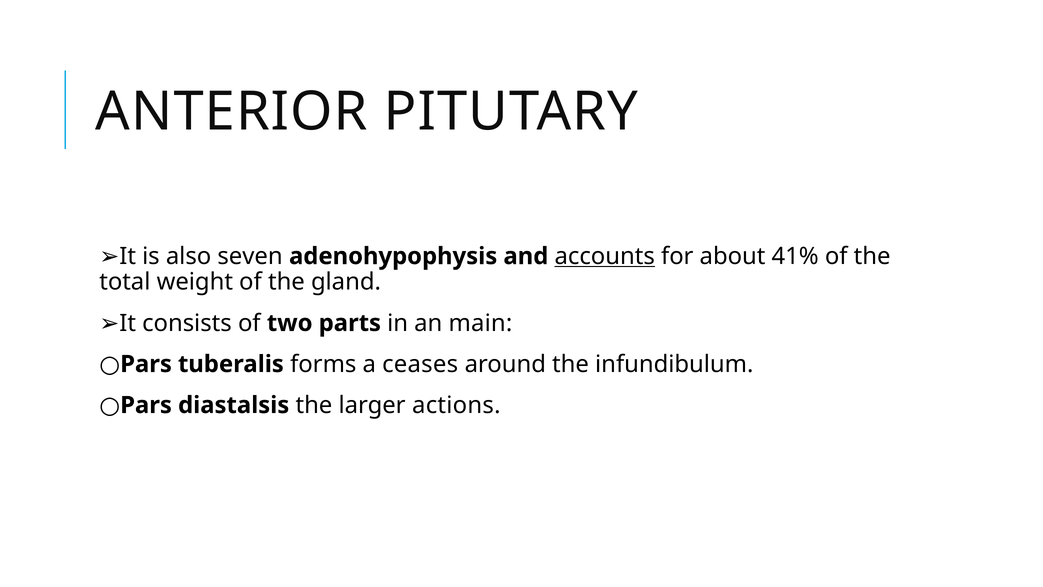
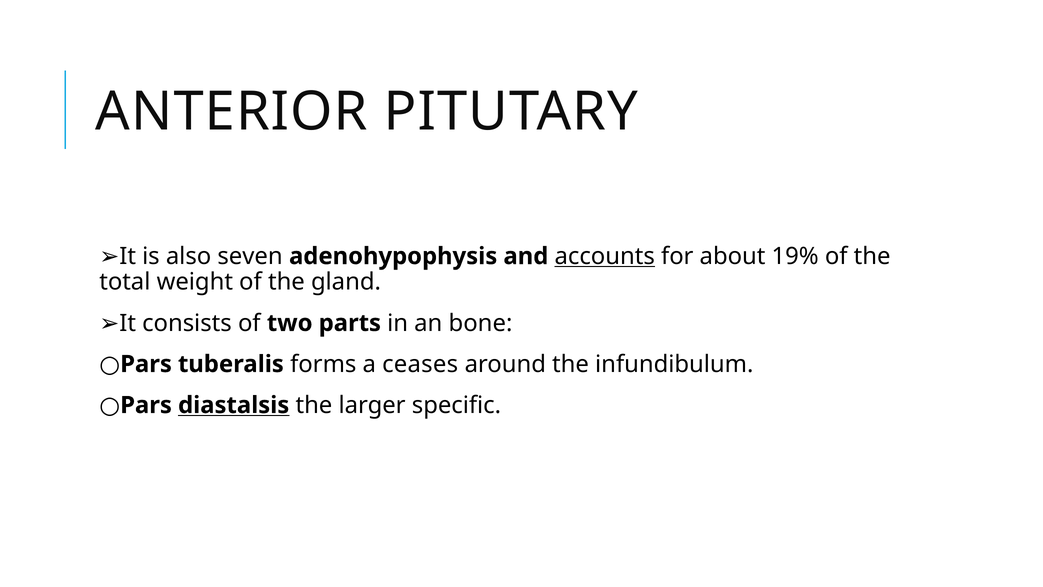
41%: 41% -> 19% (795, 256)
main: main -> bone (480, 323)
diastalsis underline: none -> present (234, 405)
actions: actions -> specific (456, 405)
